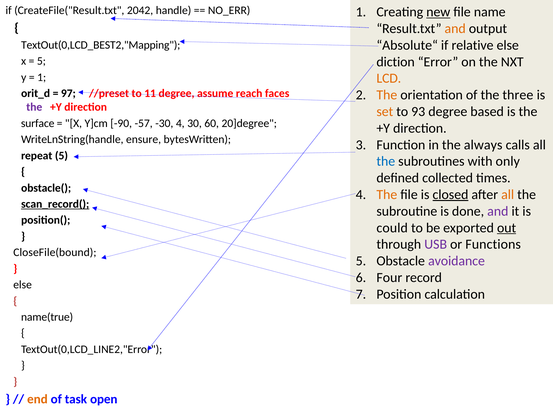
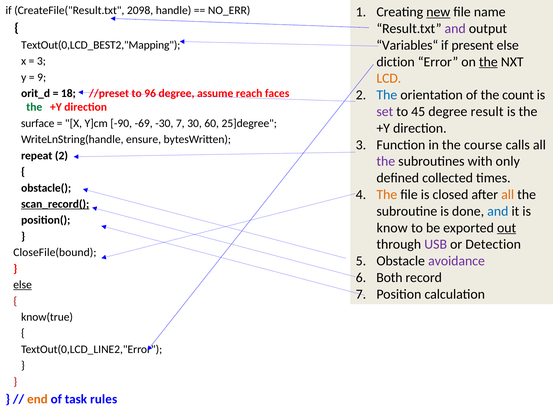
2042: 2042 -> 2098 (140, 10)
and colour: orange -> purple (455, 29)
Absolute“: Absolute“ -> Variables“ (407, 45)
relative: relative -> present (473, 45)
the underline: none -> present (488, 62)
5: 5 -> 3 (41, 61)
1: 1 -> 9 (42, 77)
97: 97 -> 18 (68, 93)
11: 11 -> 96 (150, 93)
The colour: orange -> blue (387, 95)
three: three -> count (518, 95)
the colour: purple -> green (34, 107)
set colour: orange -> purple (385, 112)
93: 93 -> 45 (418, 112)
based: based -> result (487, 112)
-57: -57 -> -69 (144, 123)
-30 4: 4 -> 7 (180, 123)
20]degree: 20]degree -> 25]degree (249, 123)
always: always -> course (483, 145)
repeat 5: 5 -> 2 (61, 156)
the colour: blue -> purple (386, 161)
closed underline: present -> none (450, 194)
and colour: purple -> blue (498, 211)
could: could -> know (392, 228)
Functions: Functions -> Detection (493, 244)
Four: Four -> Both (389, 277)
else underline: none -> present (23, 285)
name(true: name(true -> know(true (47, 317)
open: open -> rules (104, 399)
